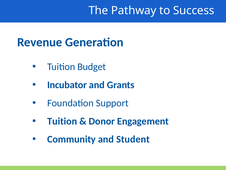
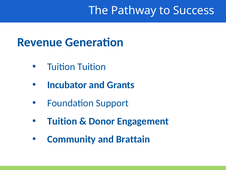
Tuition Budget: Budget -> Tuition (92, 67)
Student: Student -> Brattain (133, 139)
